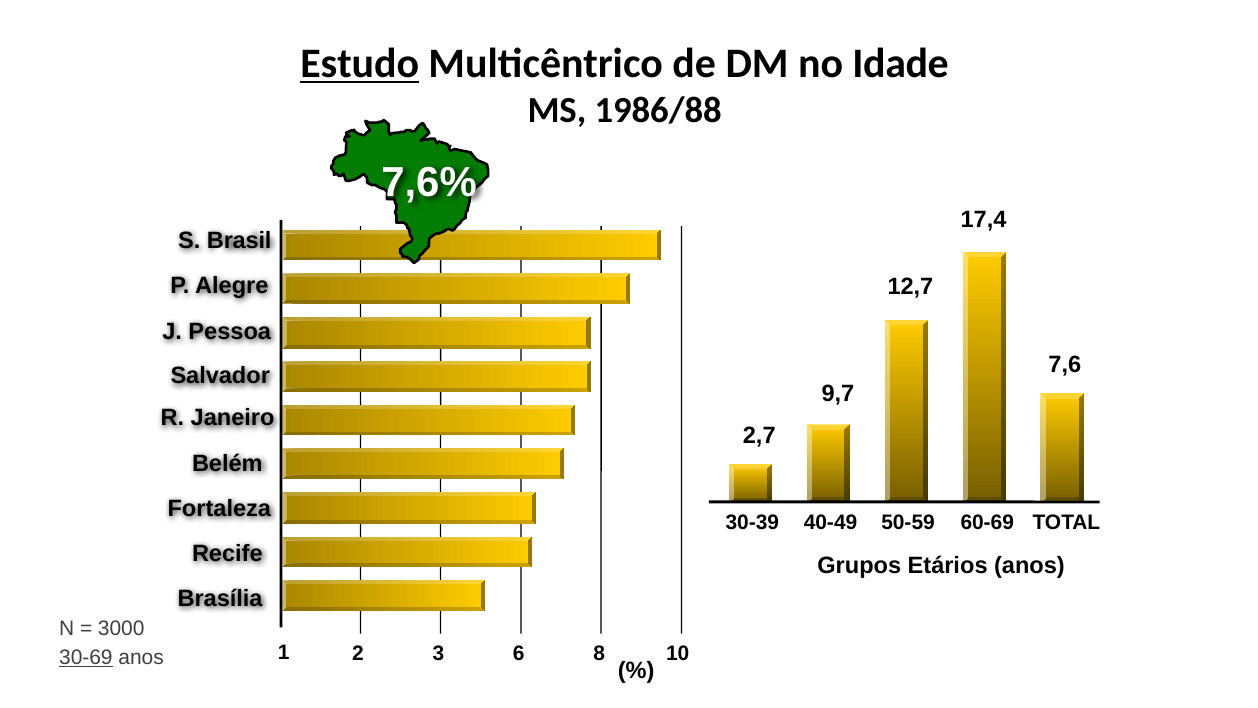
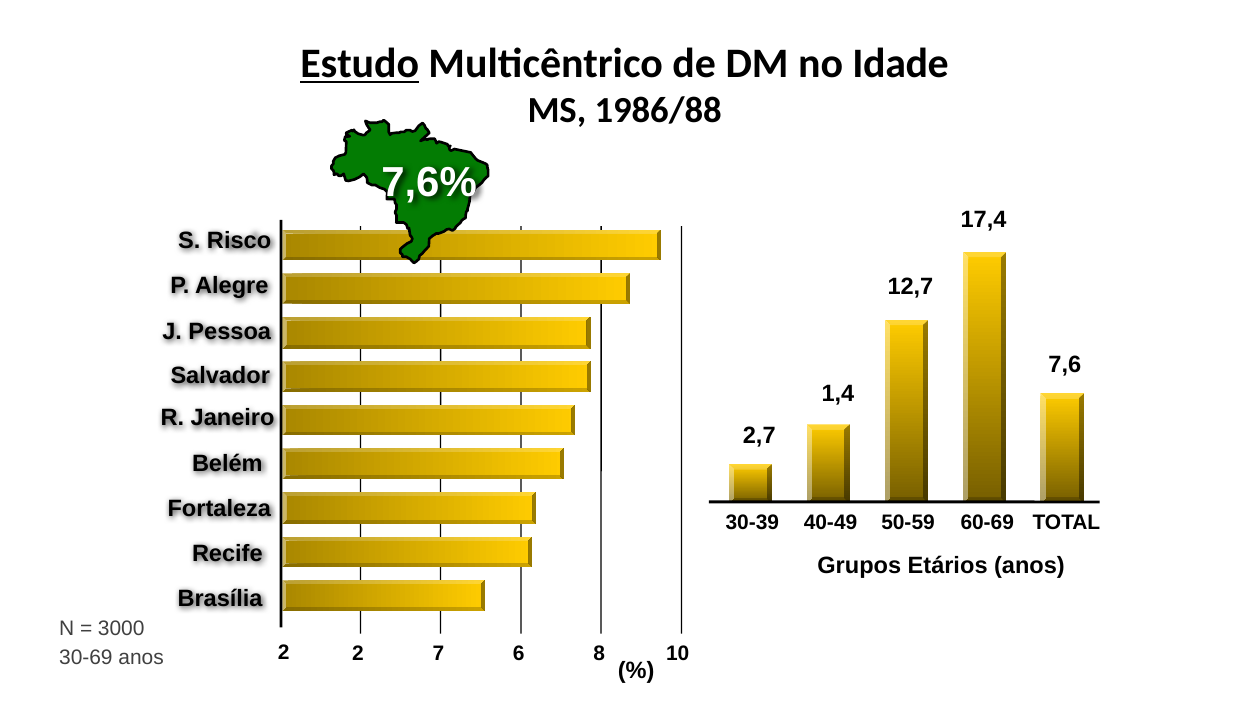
Brasil: Brasil -> Risco (239, 240)
9,7: 9,7 -> 1,4 (838, 393)
30-69 underline: present -> none (86, 657)
anos 1: 1 -> 2 (284, 652)
3: 3 -> 7 (438, 653)
